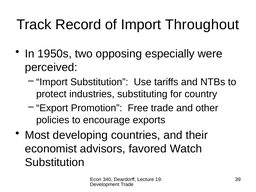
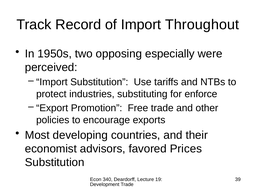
country: country -> enforce (201, 94)
Watch: Watch -> Prices (186, 149)
